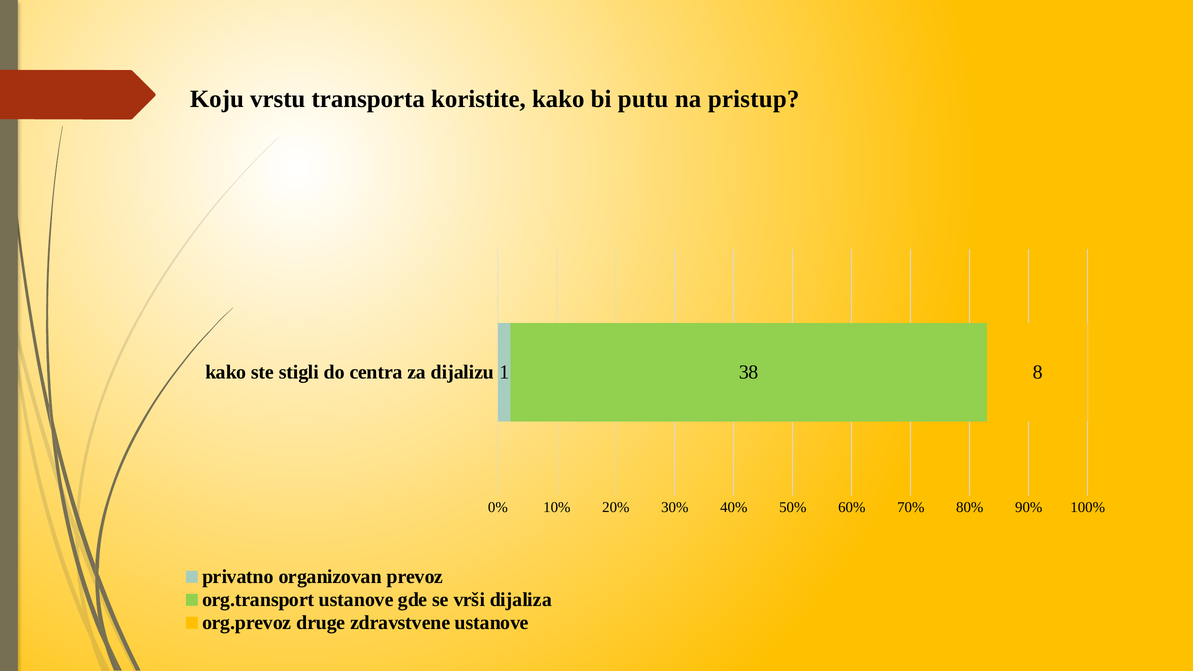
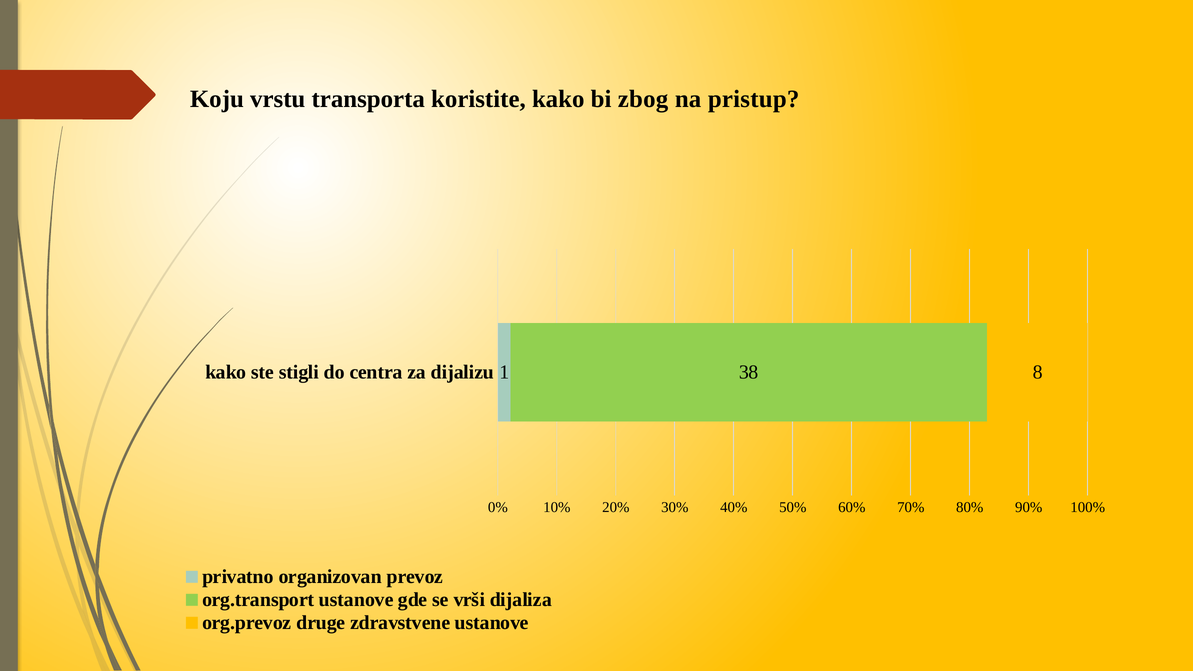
putu: putu -> zbog (643, 99)
